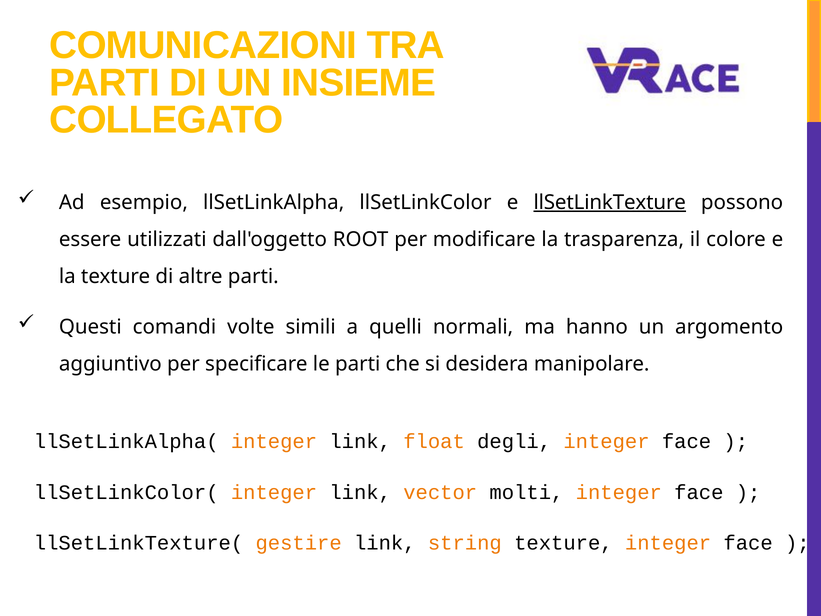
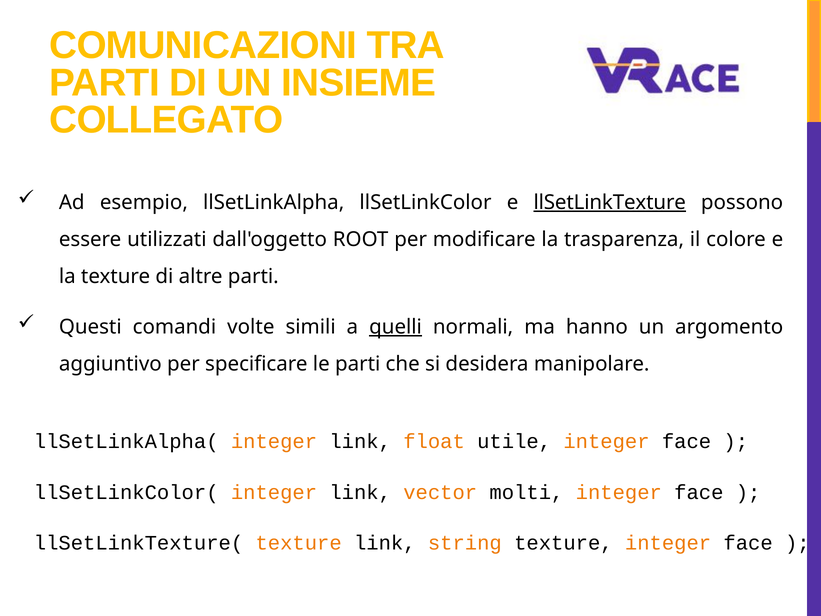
quelli underline: none -> present (396, 327)
degli: degli -> utile (514, 441)
llSetLinkTexture( gestire: gestire -> texture (299, 543)
